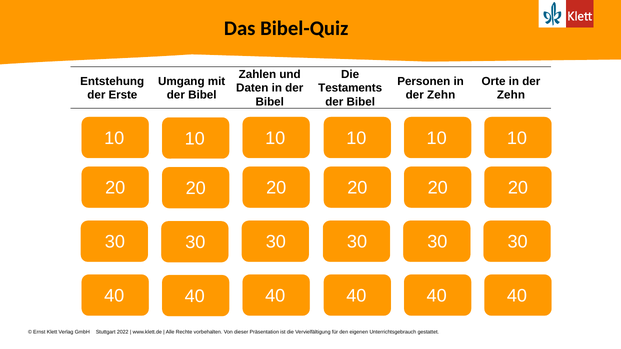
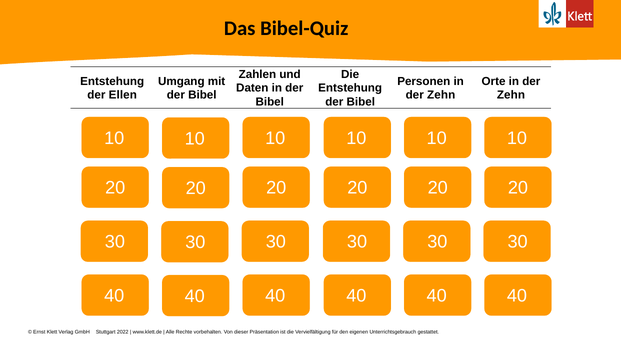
Testaments: Testaments -> Entstehung (350, 88)
Erste: Erste -> Ellen (123, 95)
